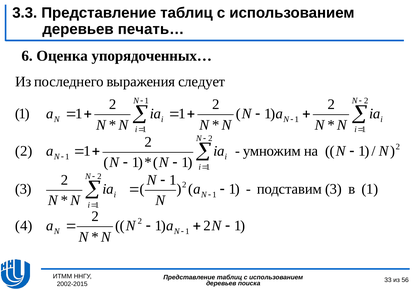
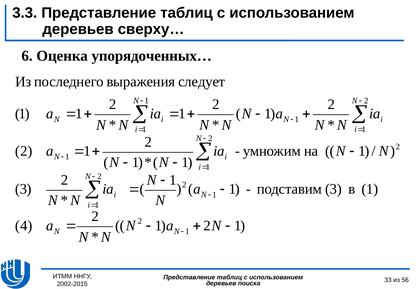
печать…: печать… -> сверху… (151, 29)
